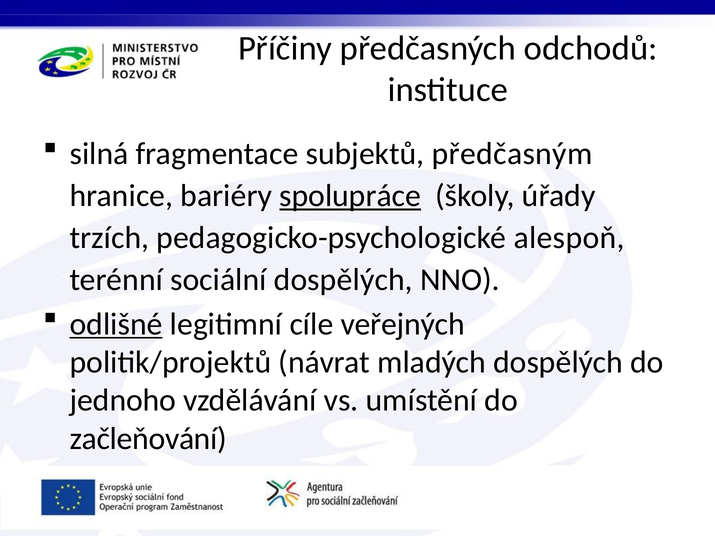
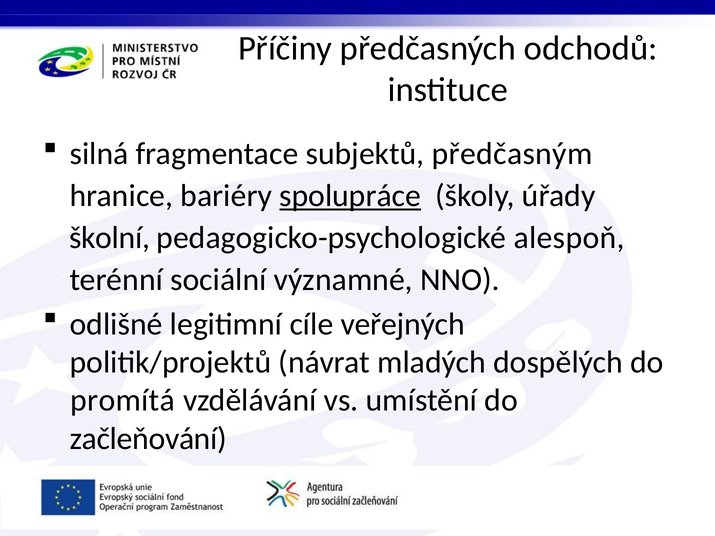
trzích: trzích -> školní (110, 238)
sociální dospělých: dospělých -> významné (343, 280)
odlišné underline: present -> none (116, 324)
jednoho: jednoho -> promítá (123, 401)
